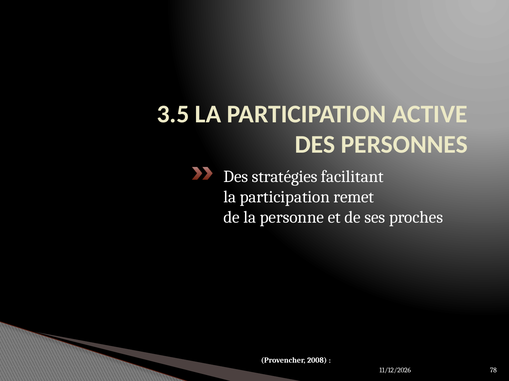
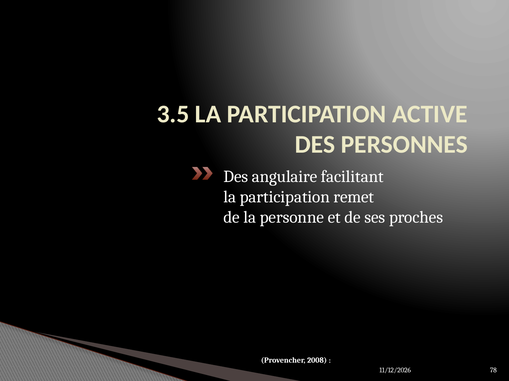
stratégies: stratégies -> angulaire (285, 177)
